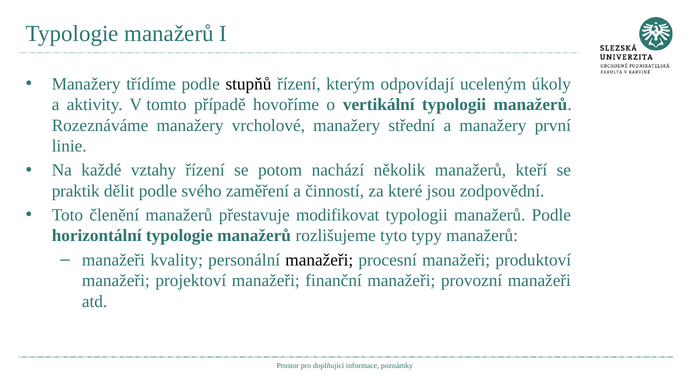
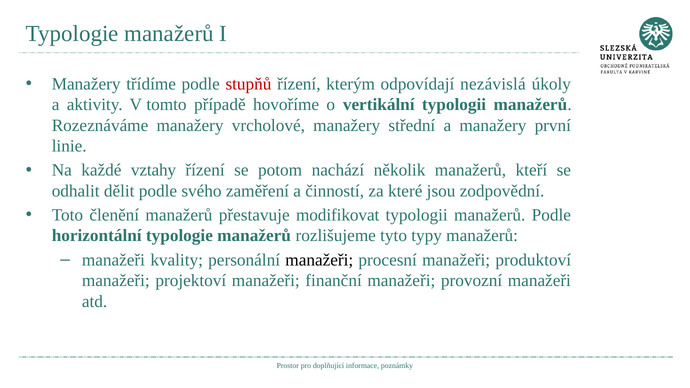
stupňů colour: black -> red (248, 84)
uceleným: uceleným -> nezávislá (493, 84)
praktik: praktik -> odhalit (76, 191)
